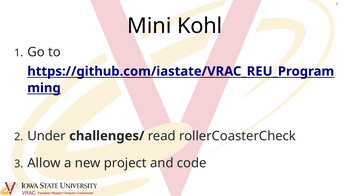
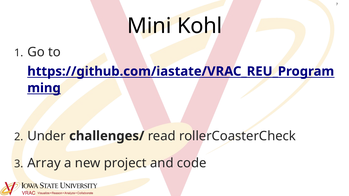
Allow: Allow -> Array (44, 163)
